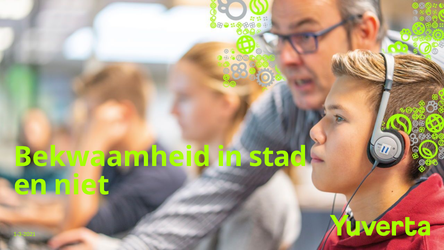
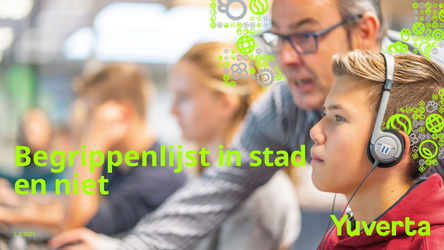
Bekwaamheid: Bekwaamheid -> Begrippenlijst (112, 157)
